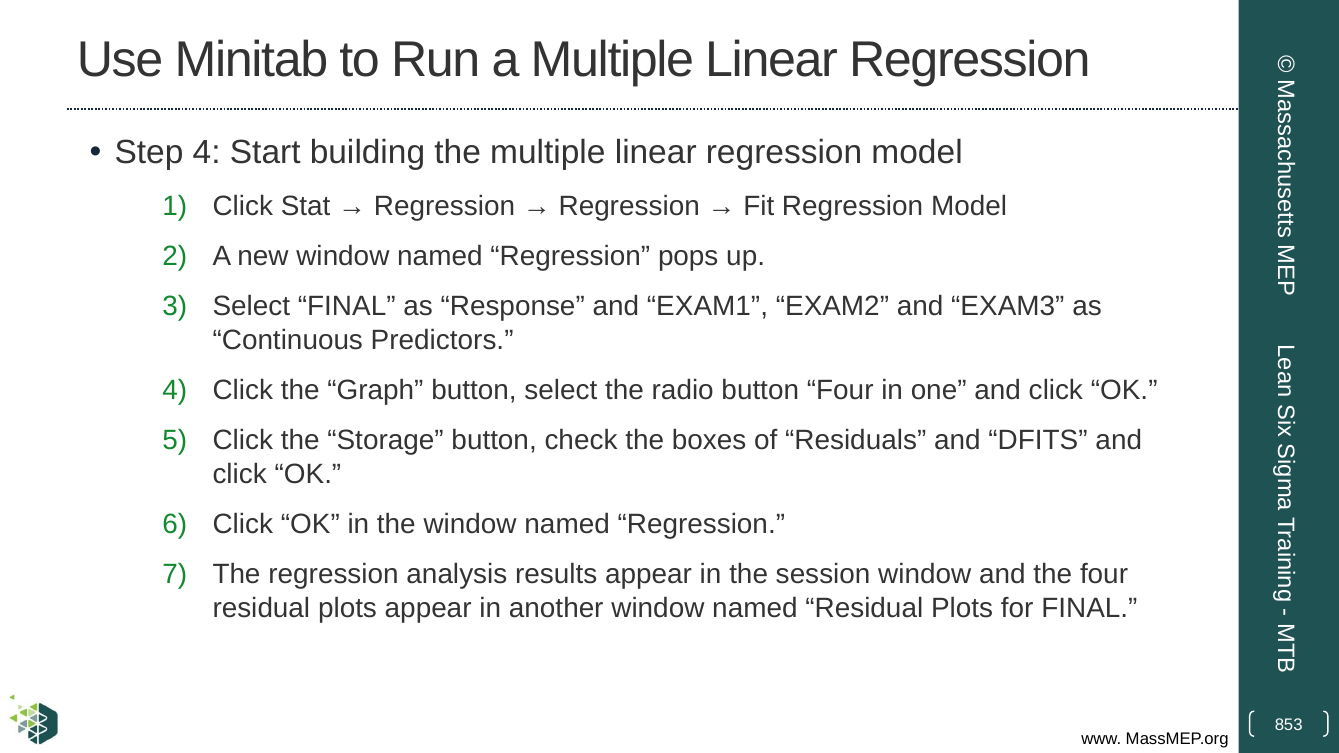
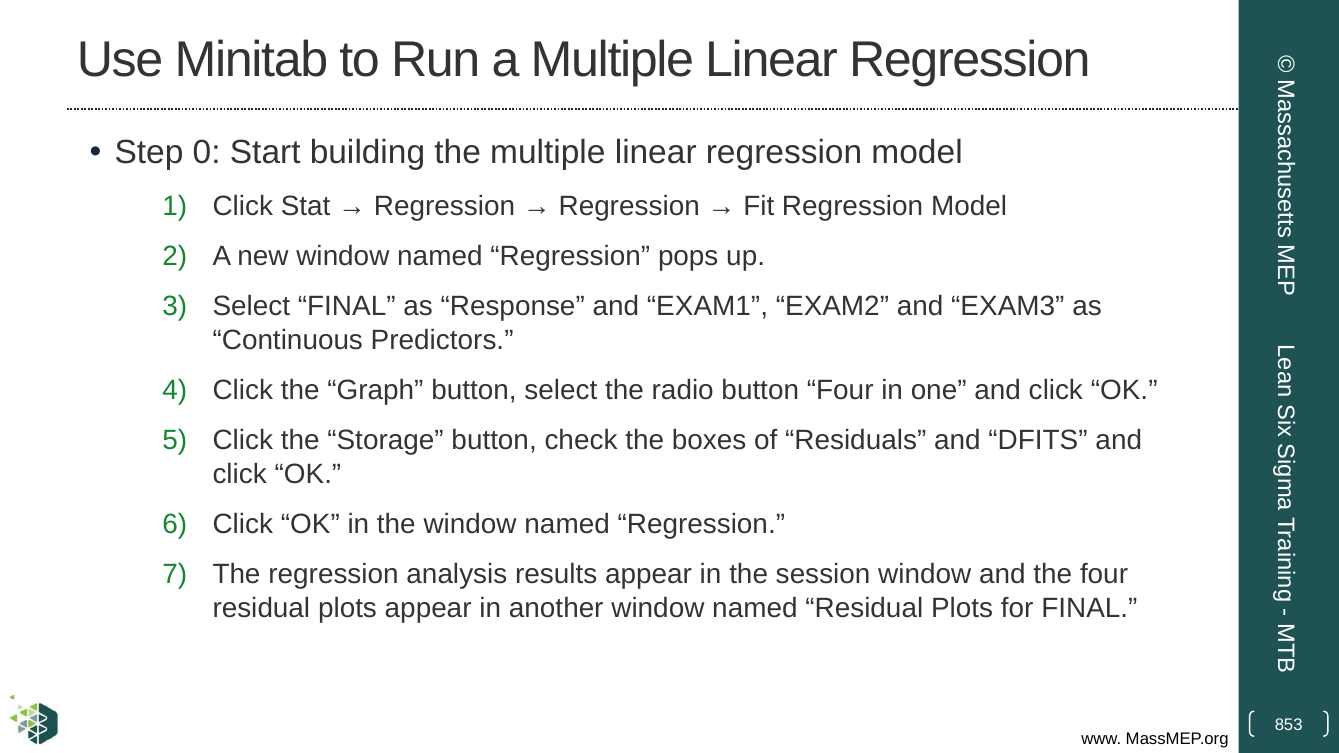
Step 4: 4 -> 0 (207, 153)
